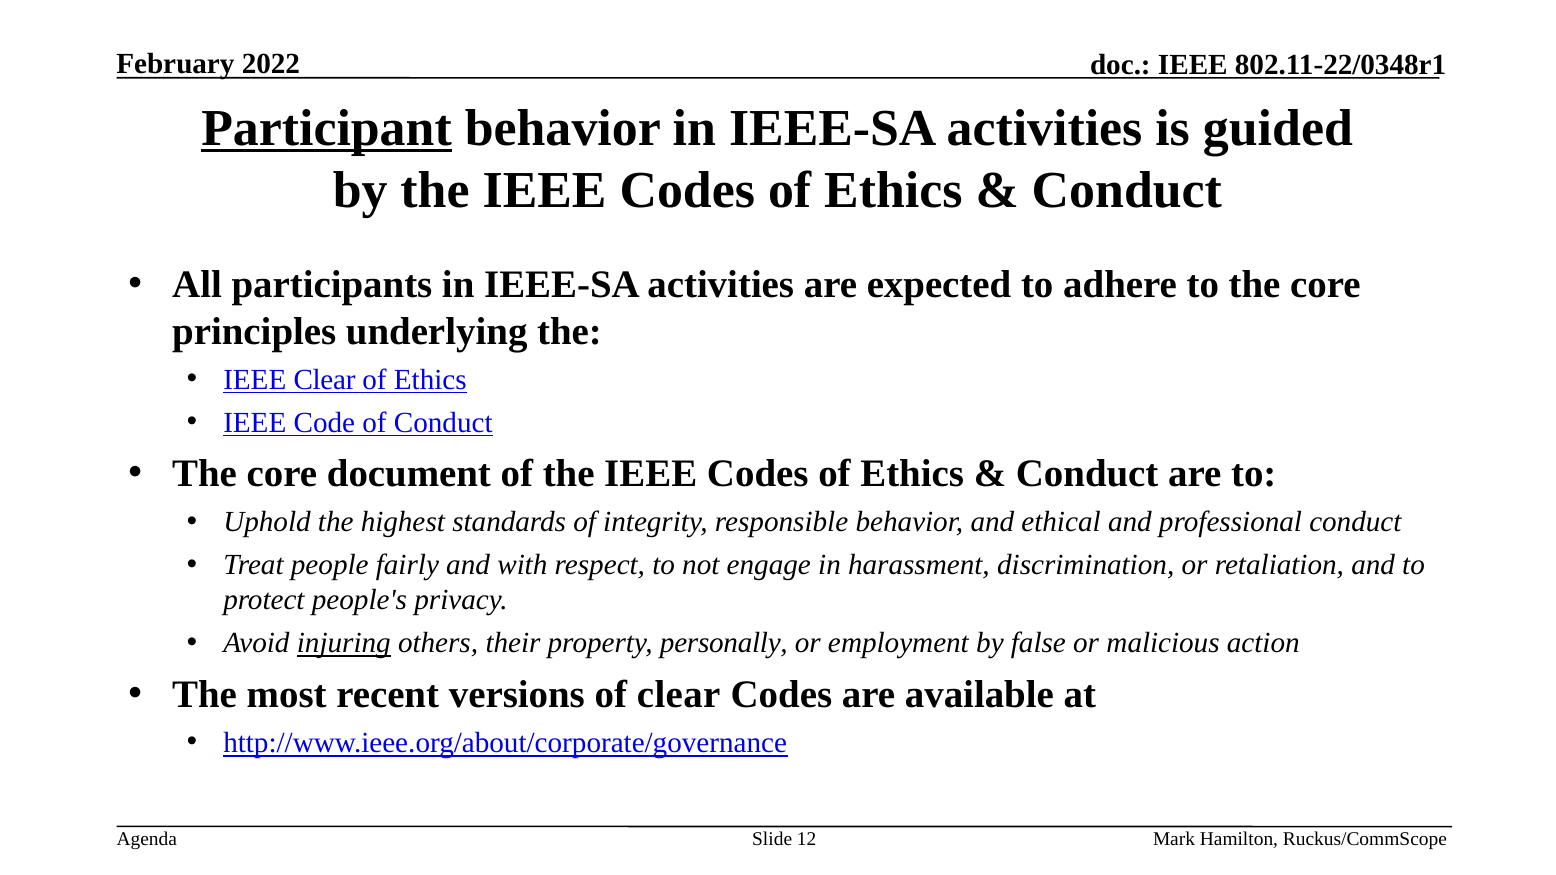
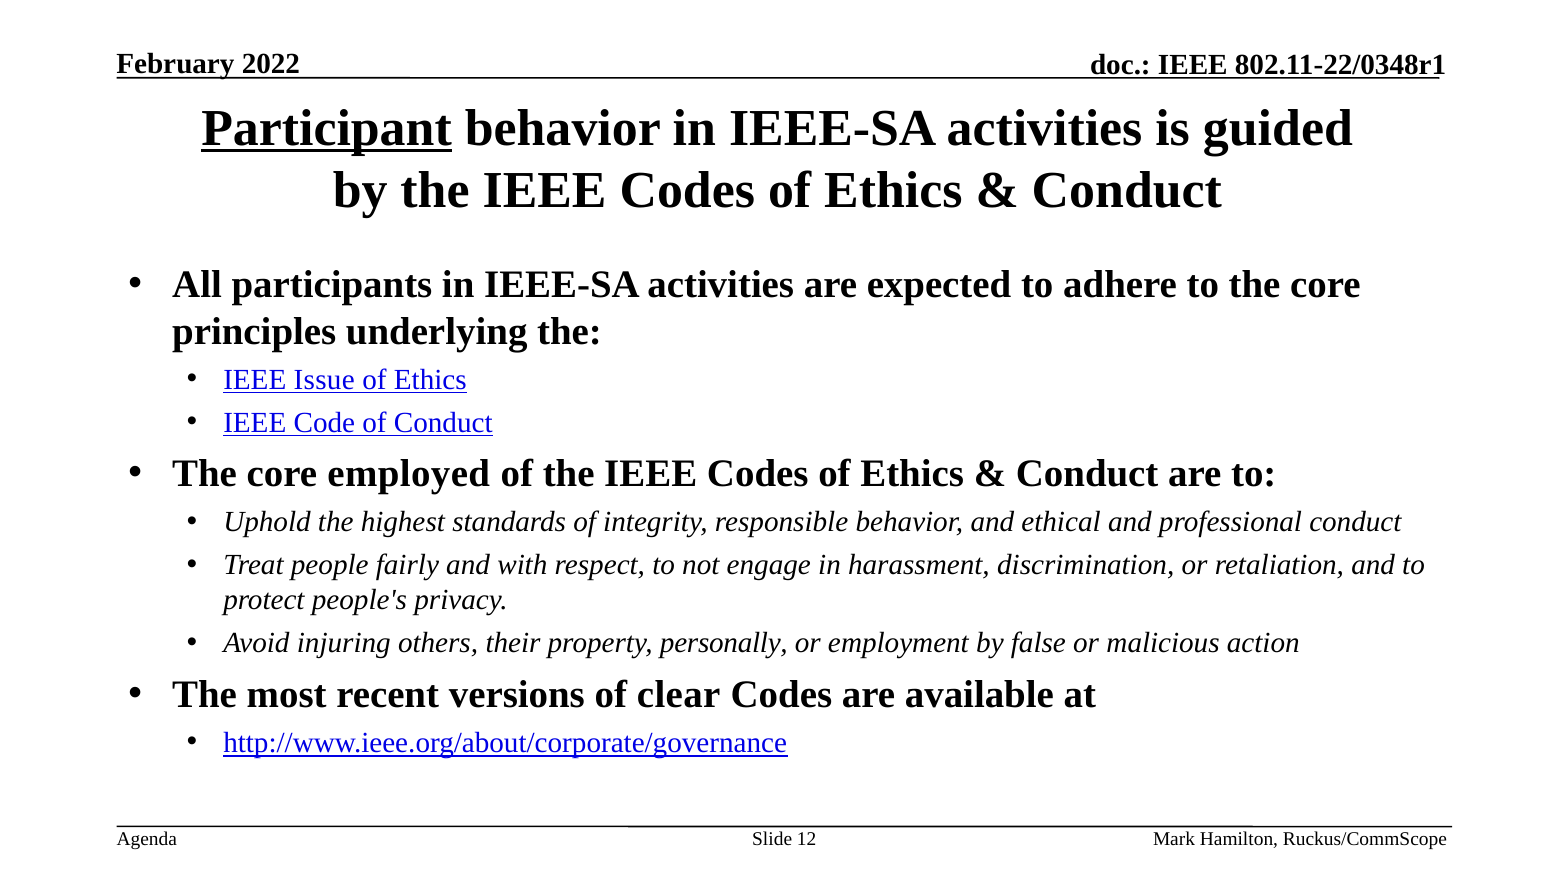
IEEE Clear: Clear -> Issue (324, 380)
document: document -> employed (409, 474)
injuring underline: present -> none (344, 644)
